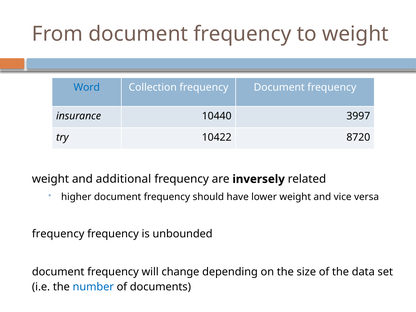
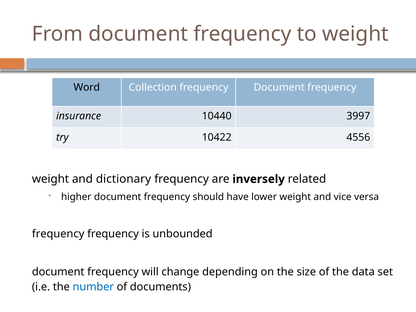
Word colour: blue -> black (87, 87)
8720: 8720 -> 4556 (358, 137)
additional: additional -> dictionary (124, 179)
